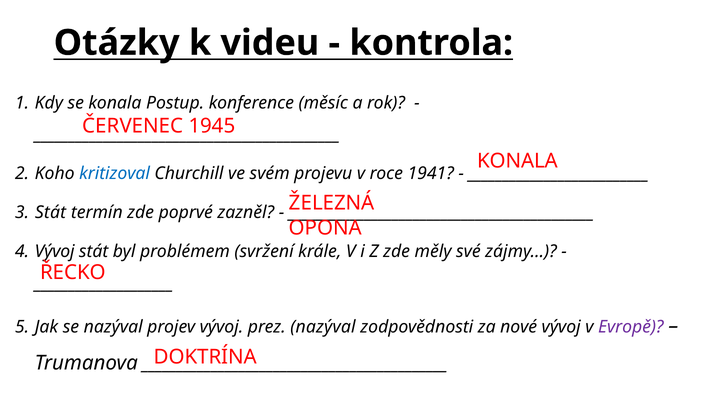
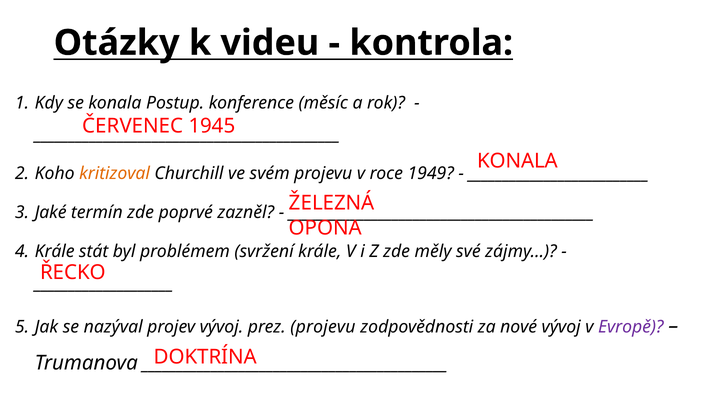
kritizoval colour: blue -> orange (115, 174)
1941: 1941 -> 1949 (431, 174)
Stát: Stát -> Jaké (51, 213)
Vývoj: Vývoj -> Krále (55, 252)
prez nazýval: nazýval -> projevu (323, 327)
